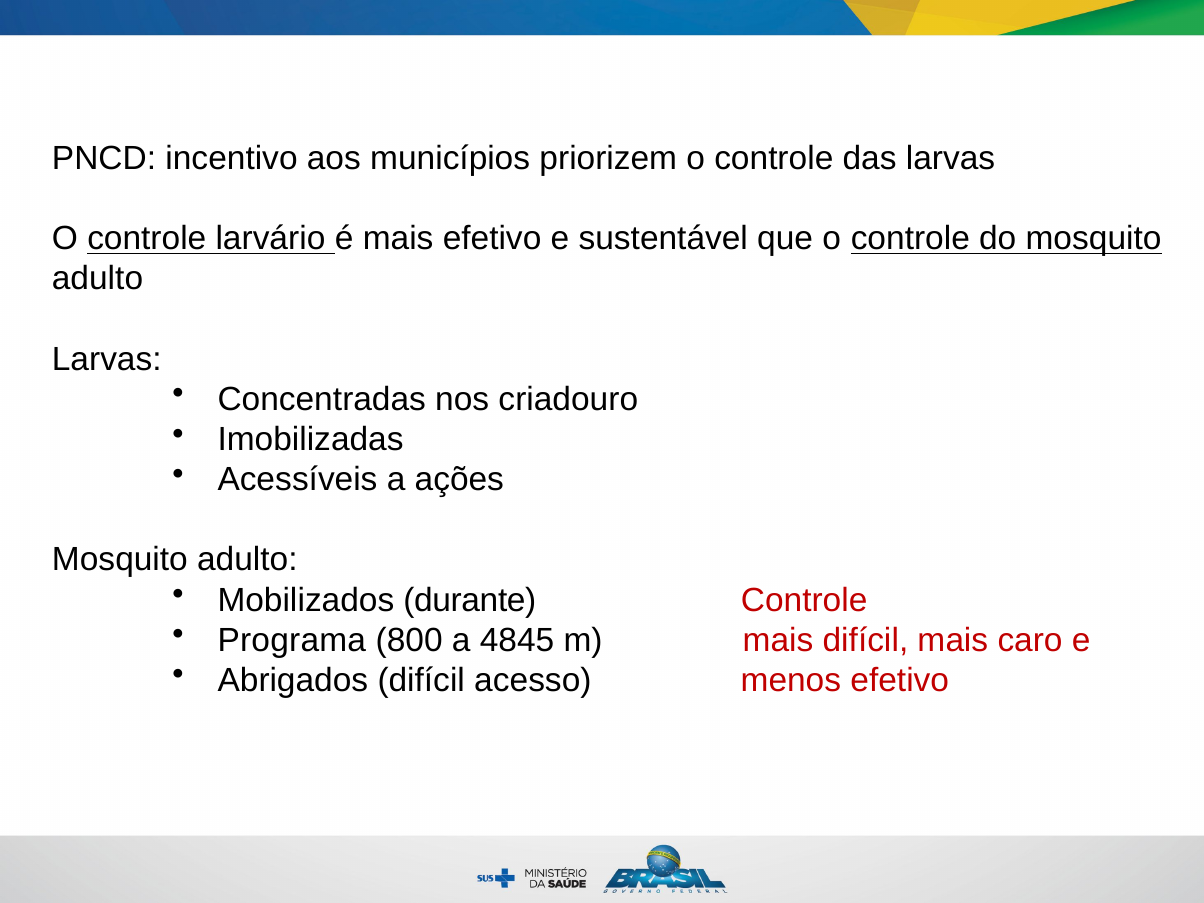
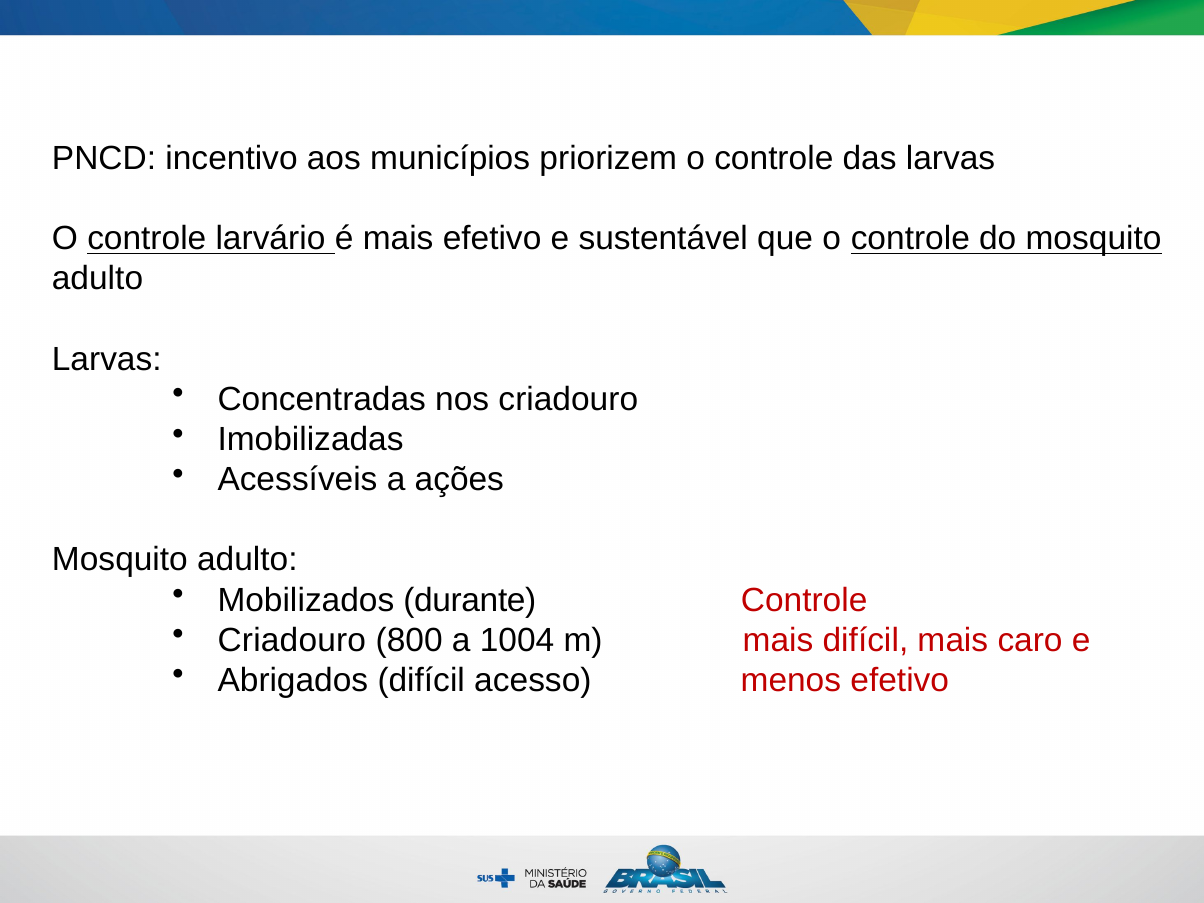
Programa: Programa -> Criadouro (292, 640)
4845: 4845 -> 1004 (517, 640)
